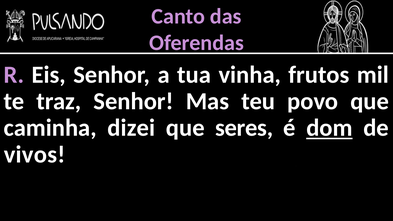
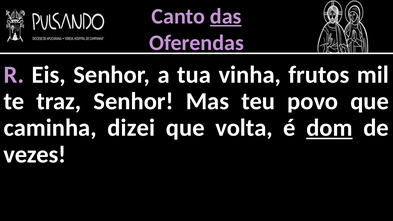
das underline: none -> present (226, 16)
seres: seres -> volta (244, 128)
vivos: vivos -> vezes (35, 154)
